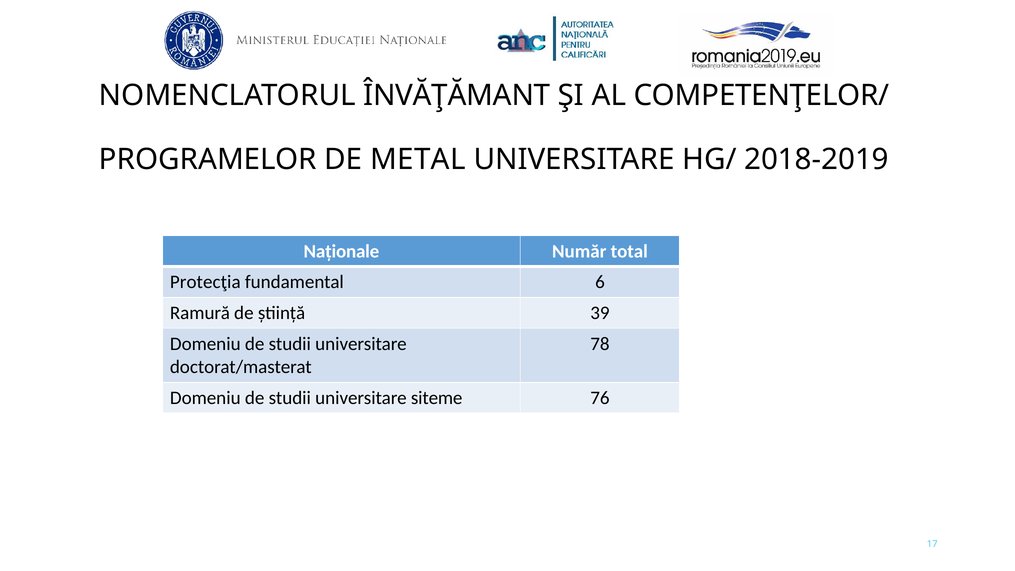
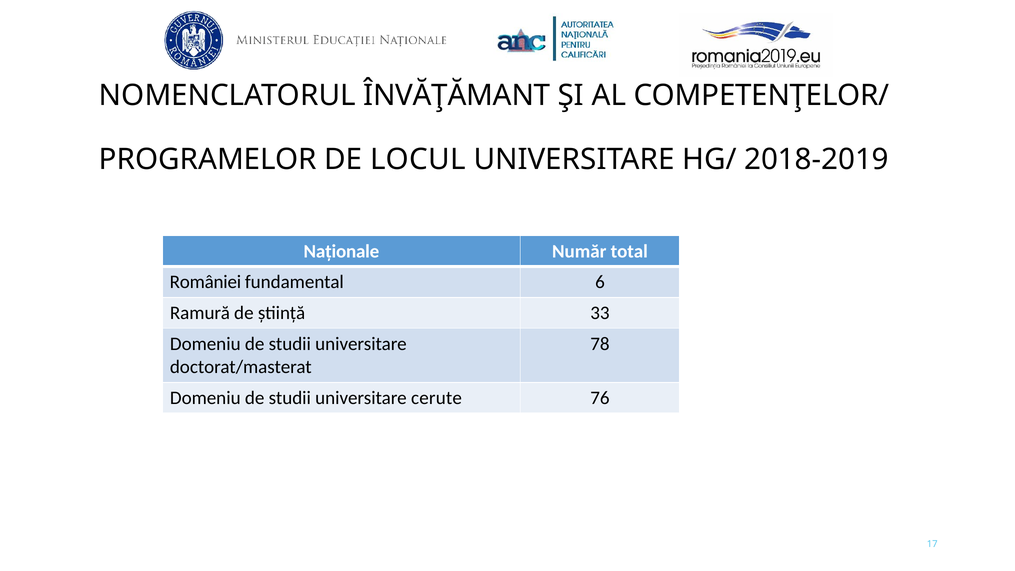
METAL: METAL -> LOCUL (418, 159)
Protecţia: Protecţia -> României (205, 282)
39: 39 -> 33 (600, 313)
siteme: siteme -> cerute (437, 398)
